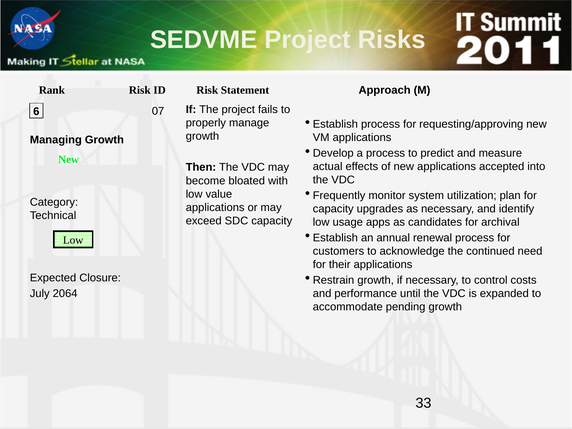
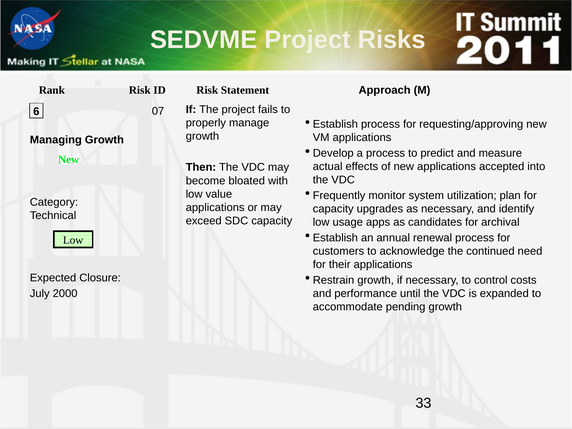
2064: 2064 -> 2000 (65, 293)
